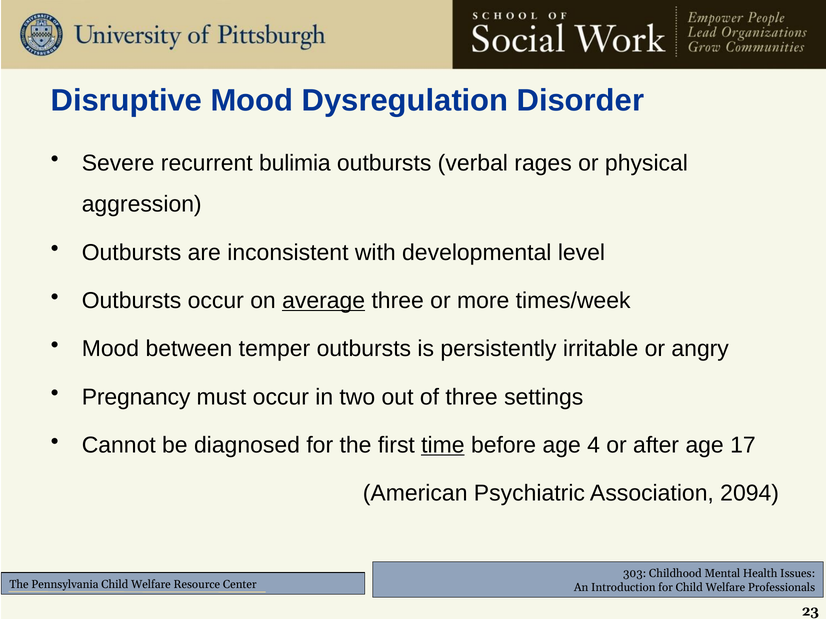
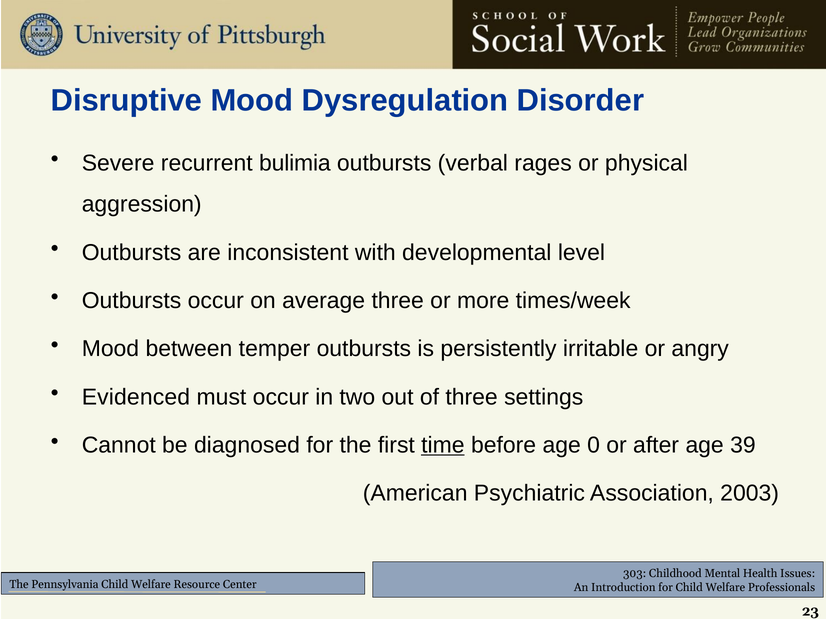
average underline: present -> none (324, 301)
Pregnancy: Pregnancy -> Evidenced (136, 397)
4: 4 -> 0 (594, 446)
17: 17 -> 39 (743, 446)
2094: 2094 -> 2003 (750, 494)
